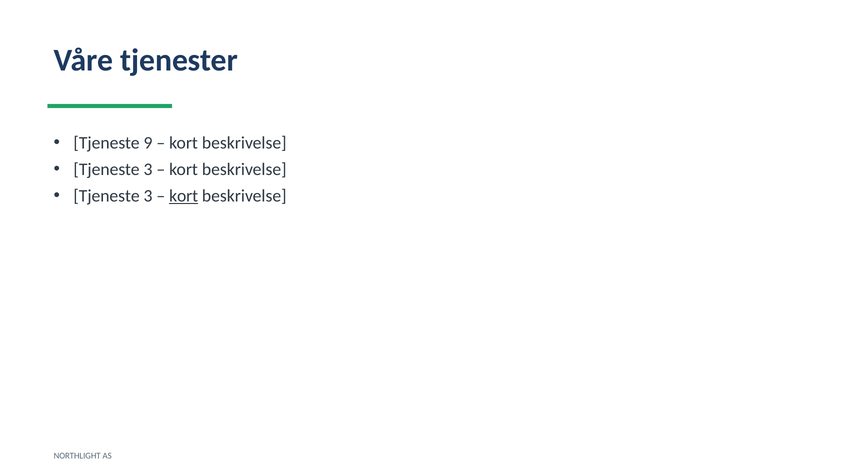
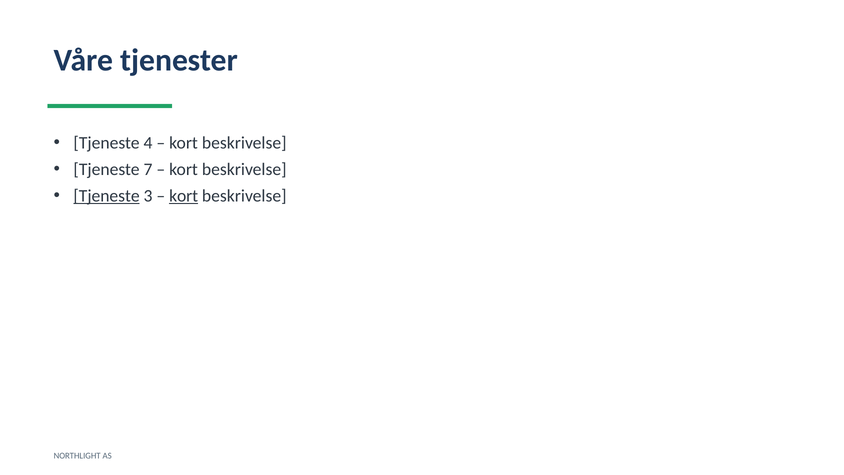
9: 9 -> 4 (148, 143)
3: 3 -> 7 (148, 169)
Tjeneste underline: none -> present (107, 196)
